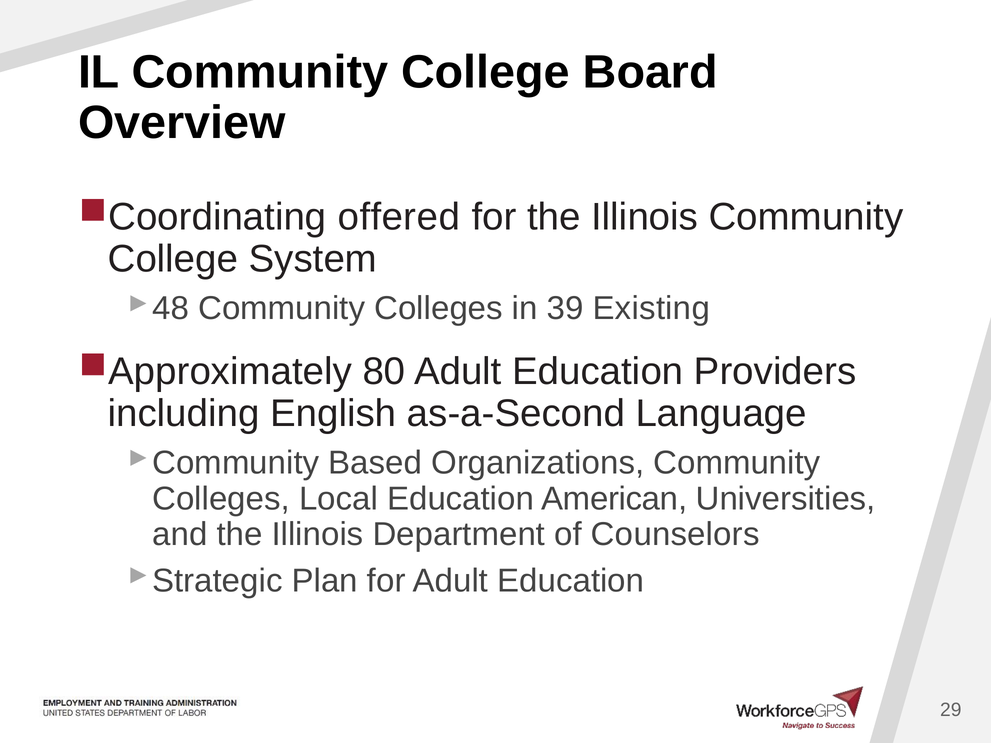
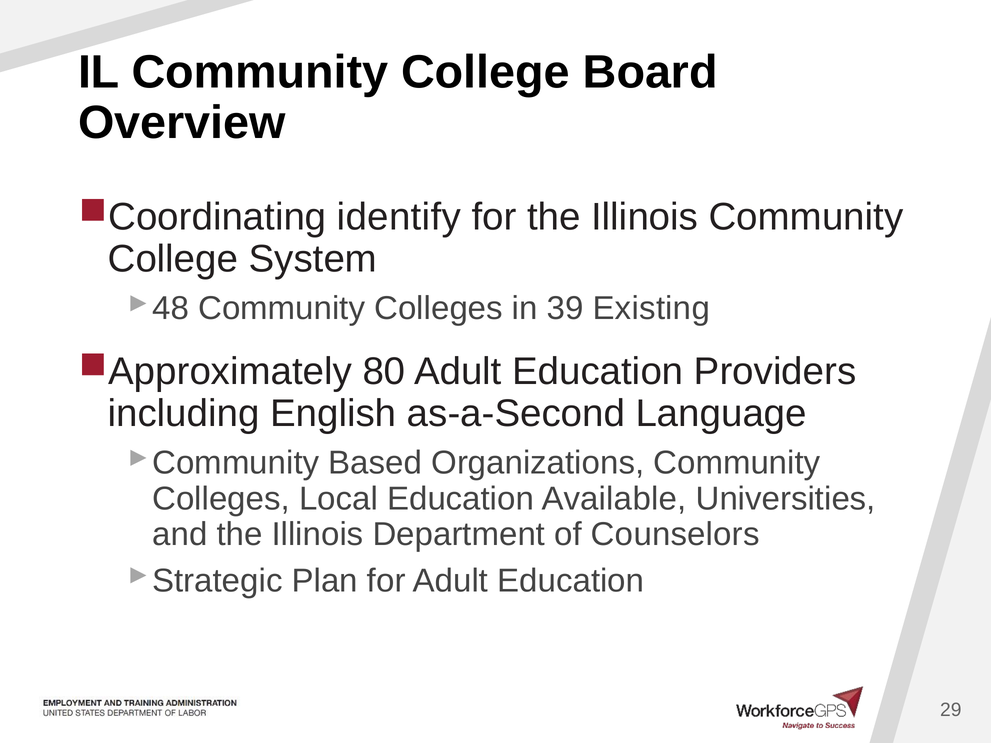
offered: offered -> identify (399, 217)
American: American -> Available (614, 499)
